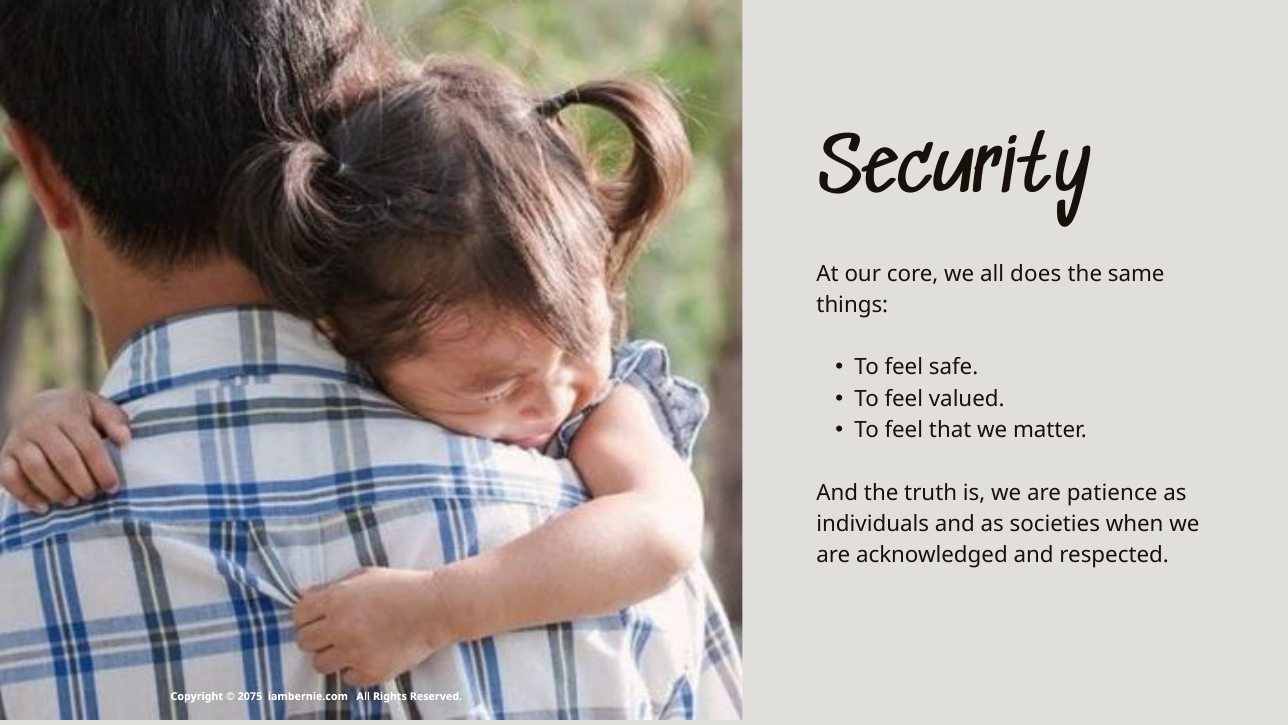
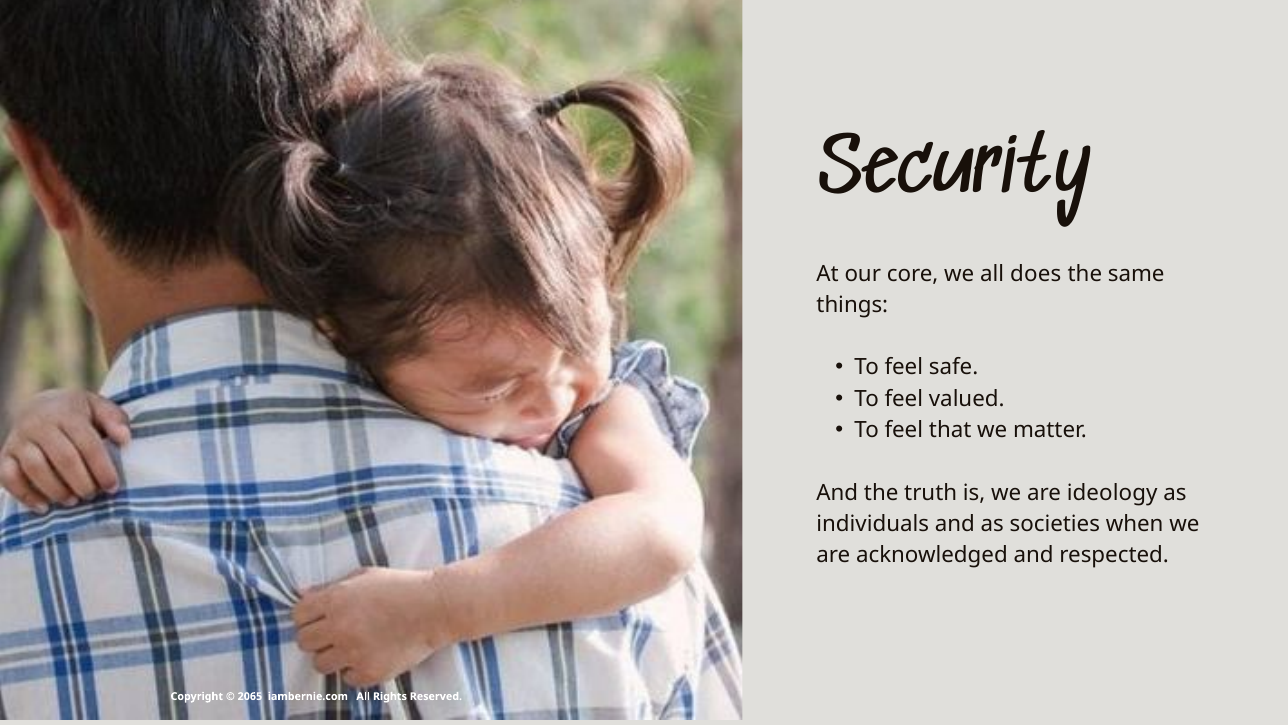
patience: patience -> ideology (1112, 493)
2075: 2075 -> 2065 (250, 696)
